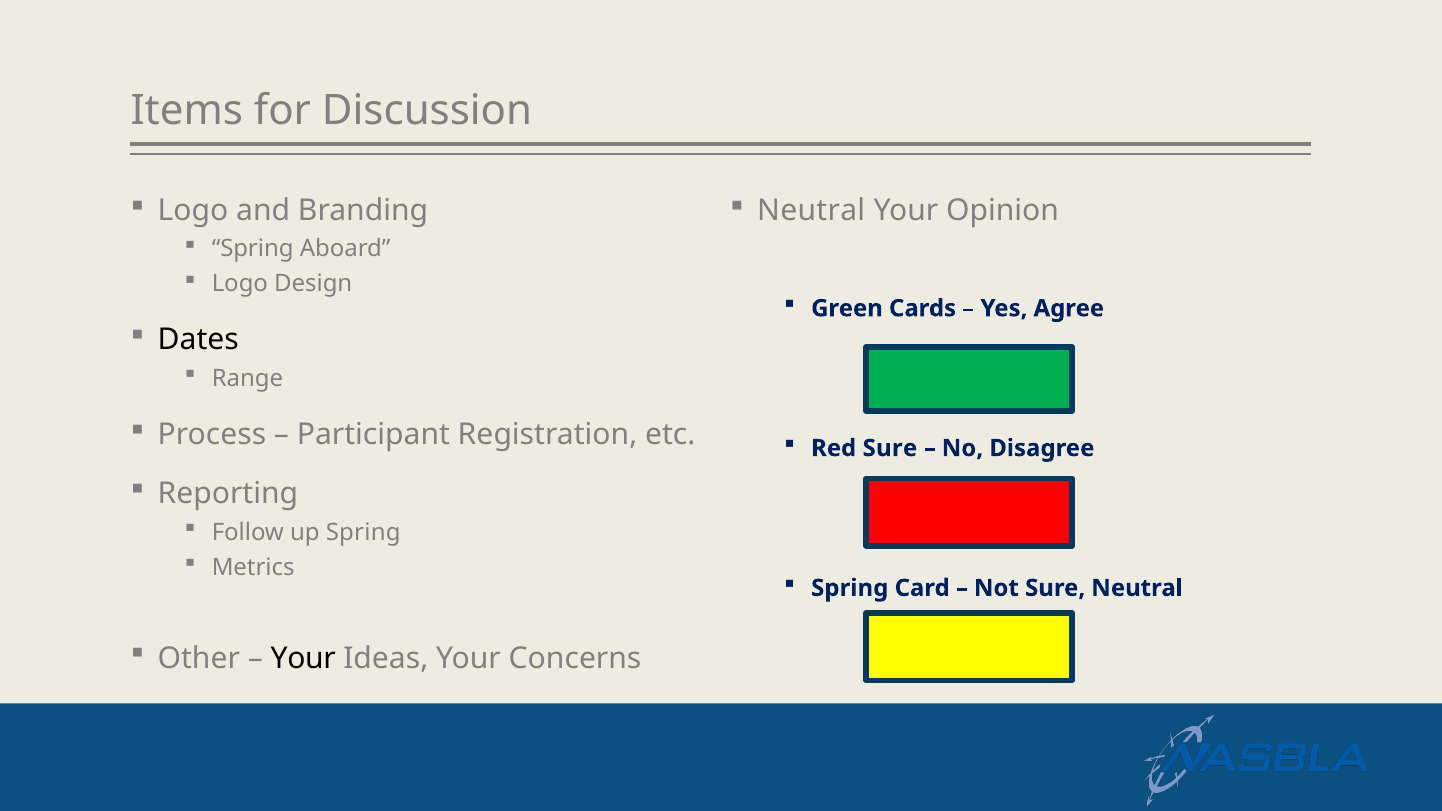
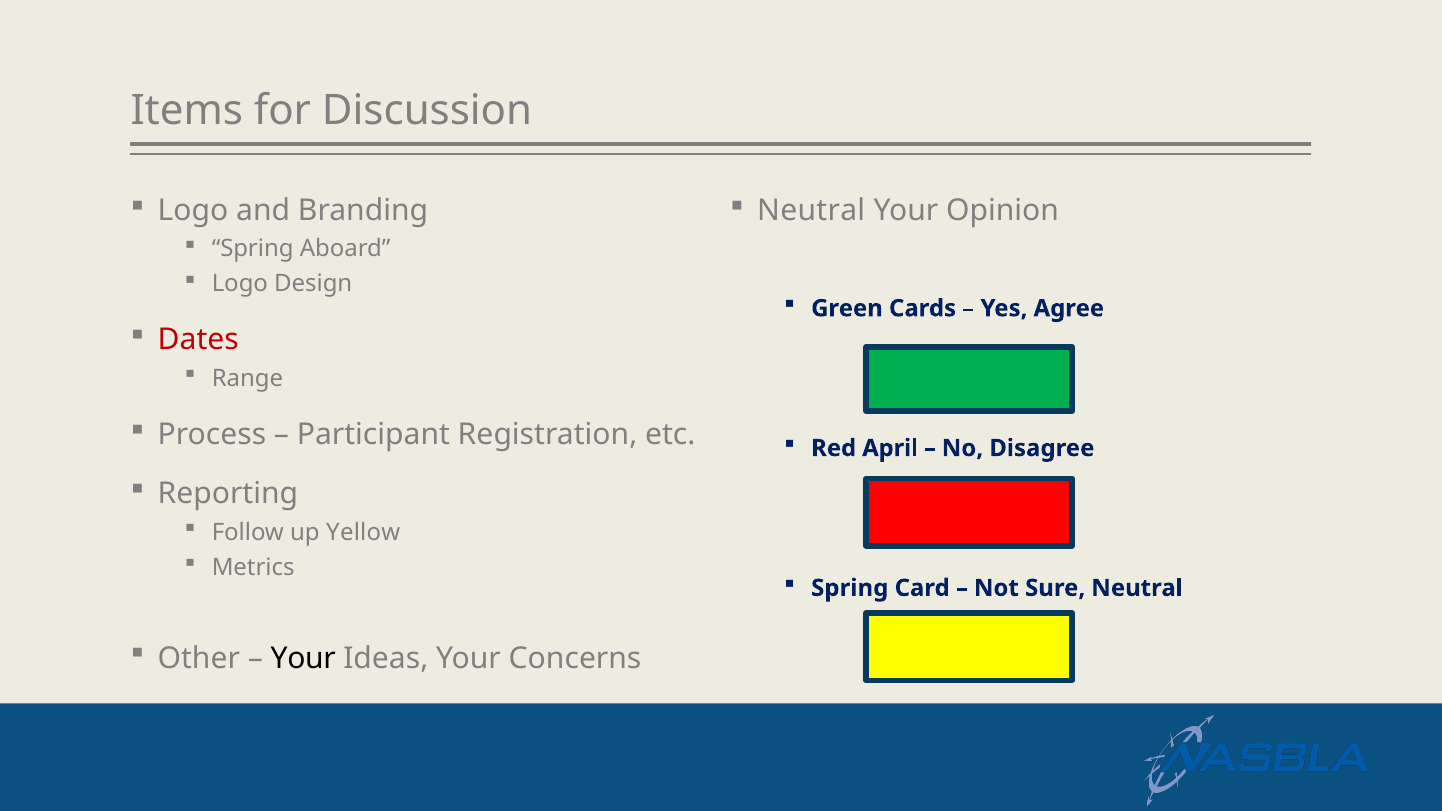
Dates colour: black -> red (198, 340)
Red Sure: Sure -> April (890, 448)
up Spring: Spring -> Yellow (363, 532)
